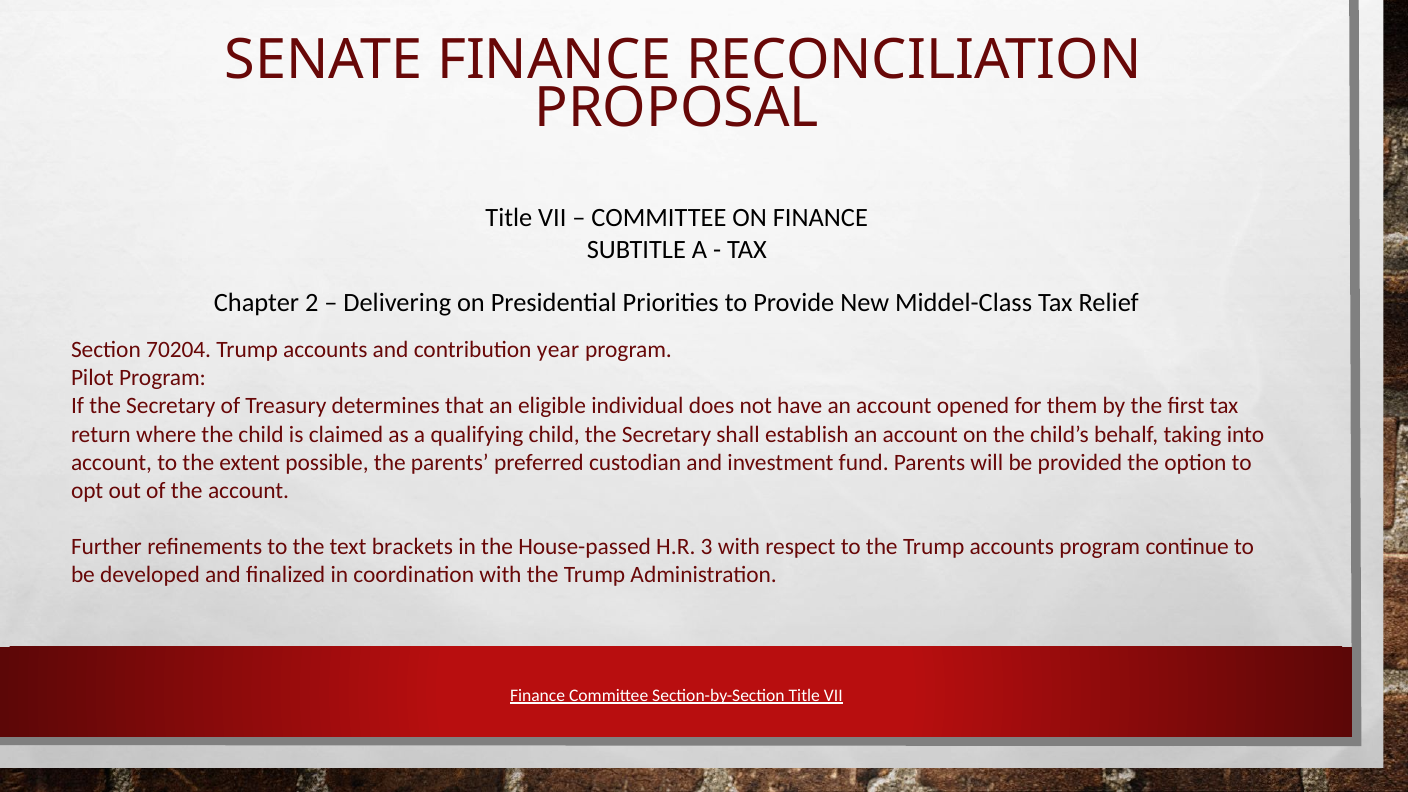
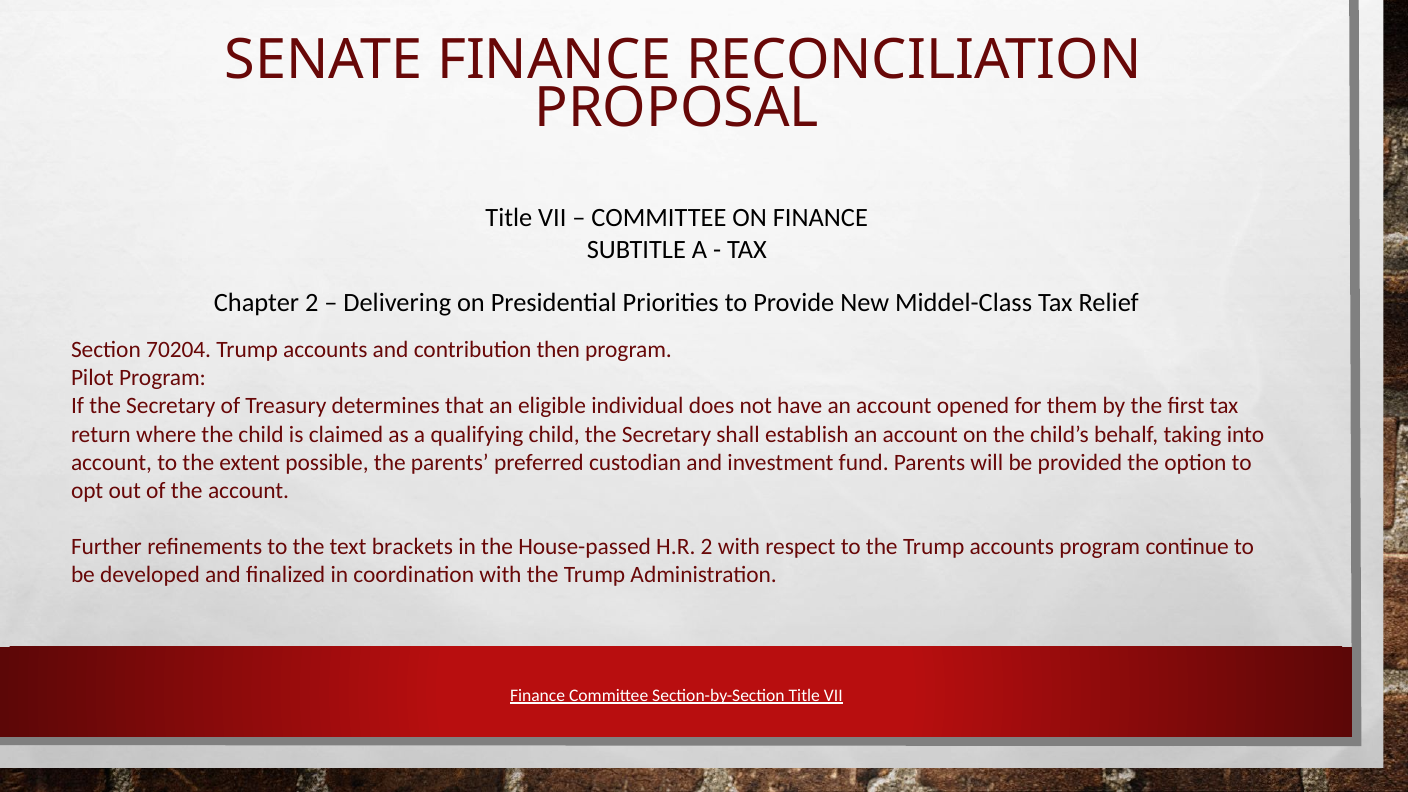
year: year -> then (558, 350)
H.R 3: 3 -> 2 (707, 547)
